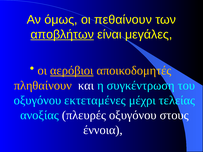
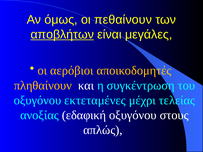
αερόβιοι underline: present -> none (72, 71)
πλευρές: πλευρές -> εδαφική (84, 115)
έννοια: έννοια -> απλώς (103, 130)
